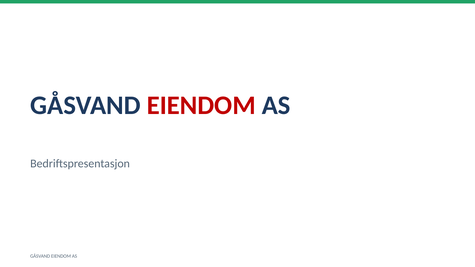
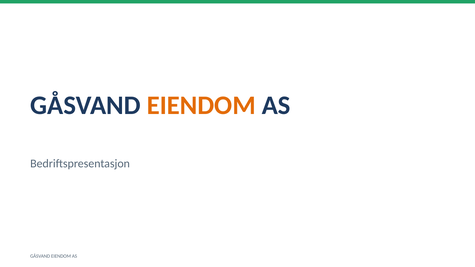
EIENDOM colour: red -> orange (201, 105)
